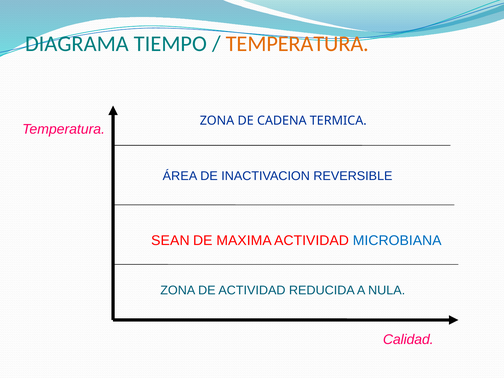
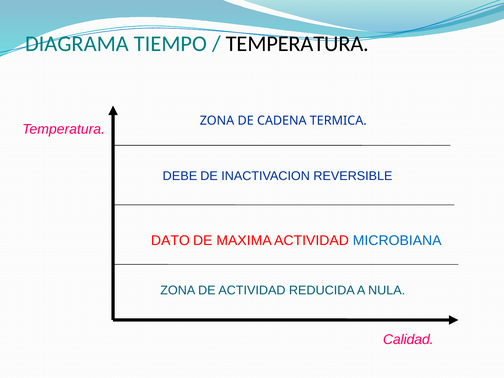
TEMPERATURA colour: orange -> black (297, 44)
ÁREA: ÁREA -> DEBE (180, 176)
SEAN: SEAN -> DATO (170, 241)
